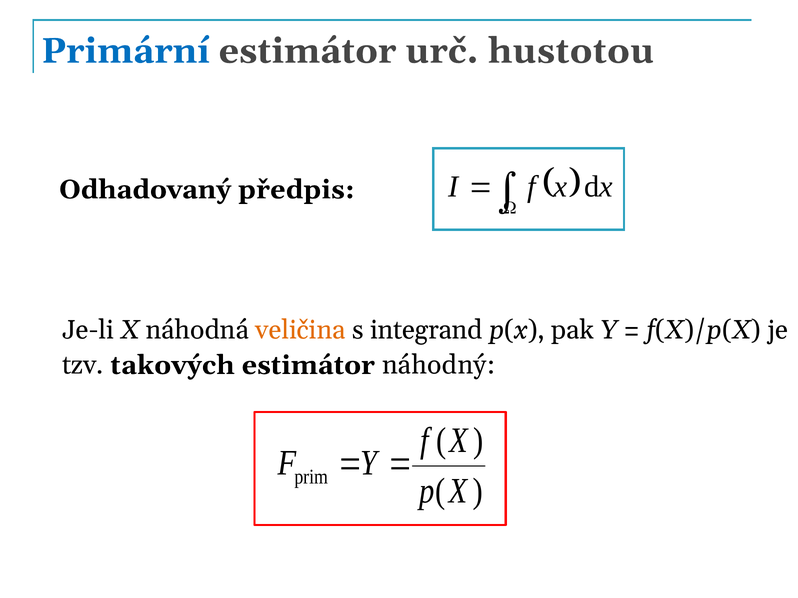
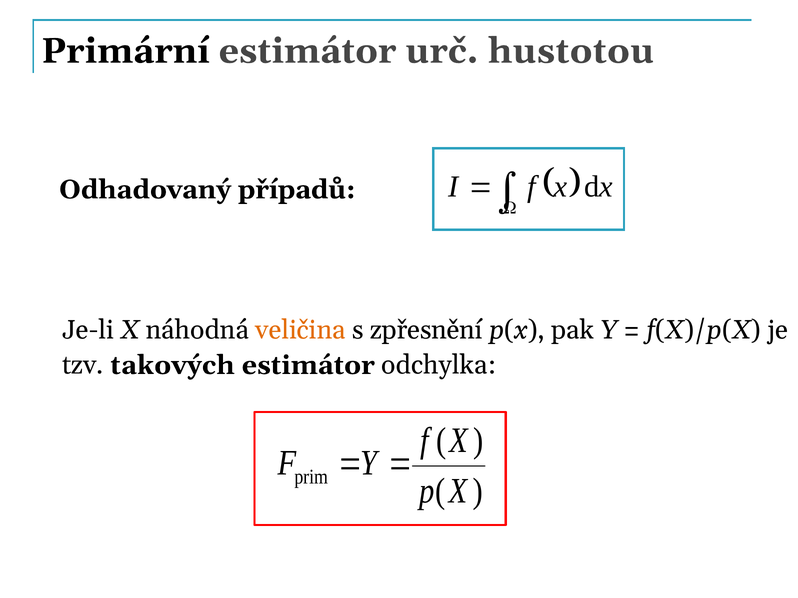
Primární colour: blue -> black (125, 51)
předpis: předpis -> případů (297, 190)
integrand: integrand -> zpřesnění (426, 330)
náhodný: náhodný -> odchylka (439, 365)
